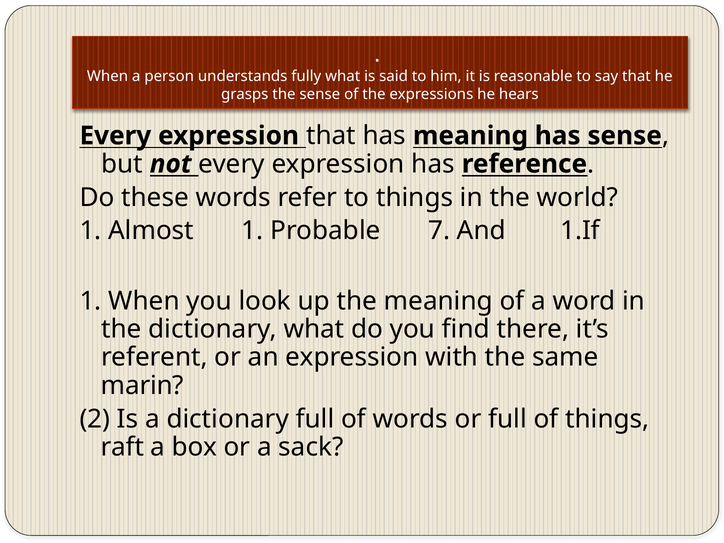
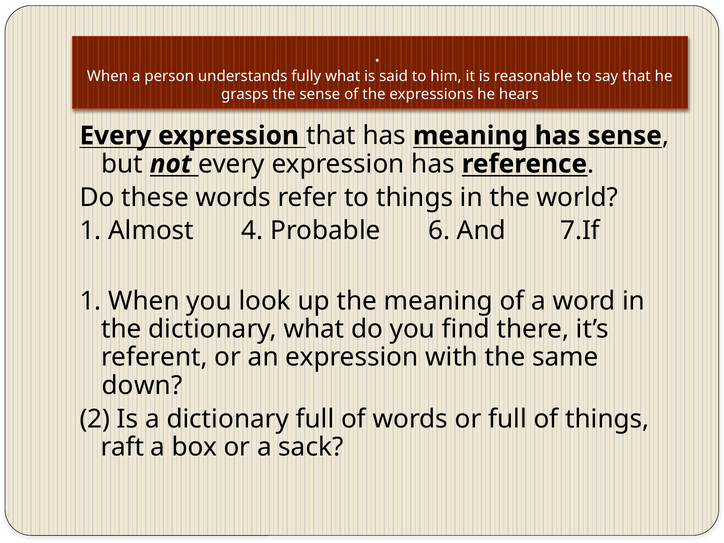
Almost 1: 1 -> 4 (252, 231)
7: 7 -> 6 (439, 231)
1.If: 1.If -> 7.If (580, 231)
marin: marin -> down (142, 386)
